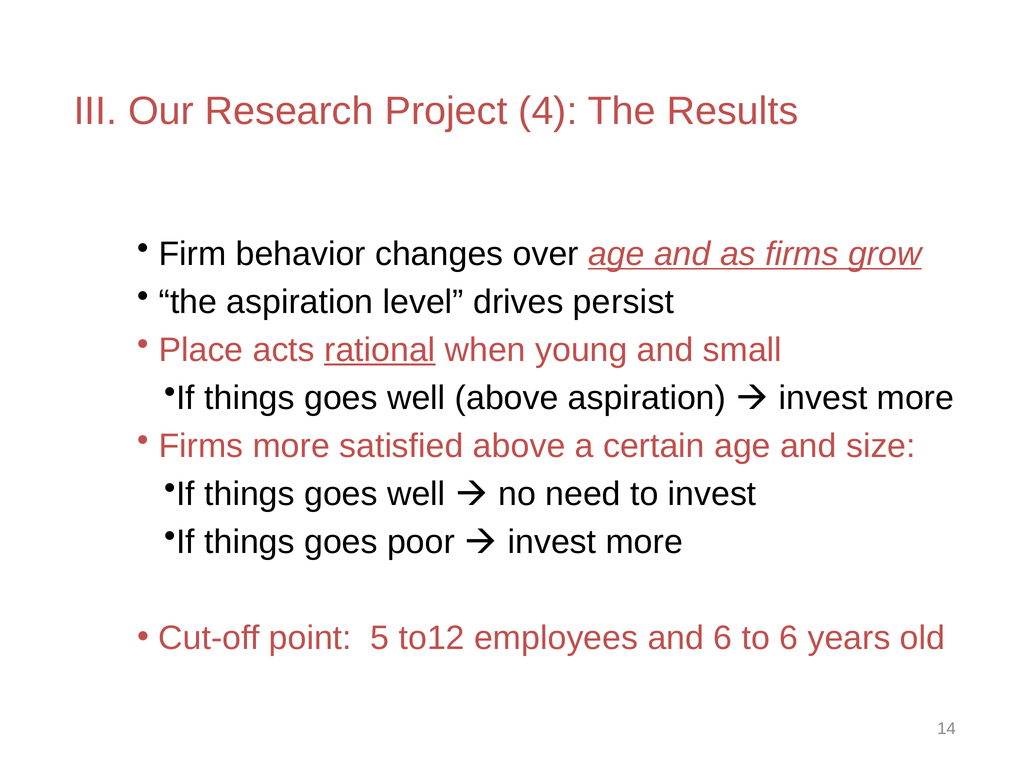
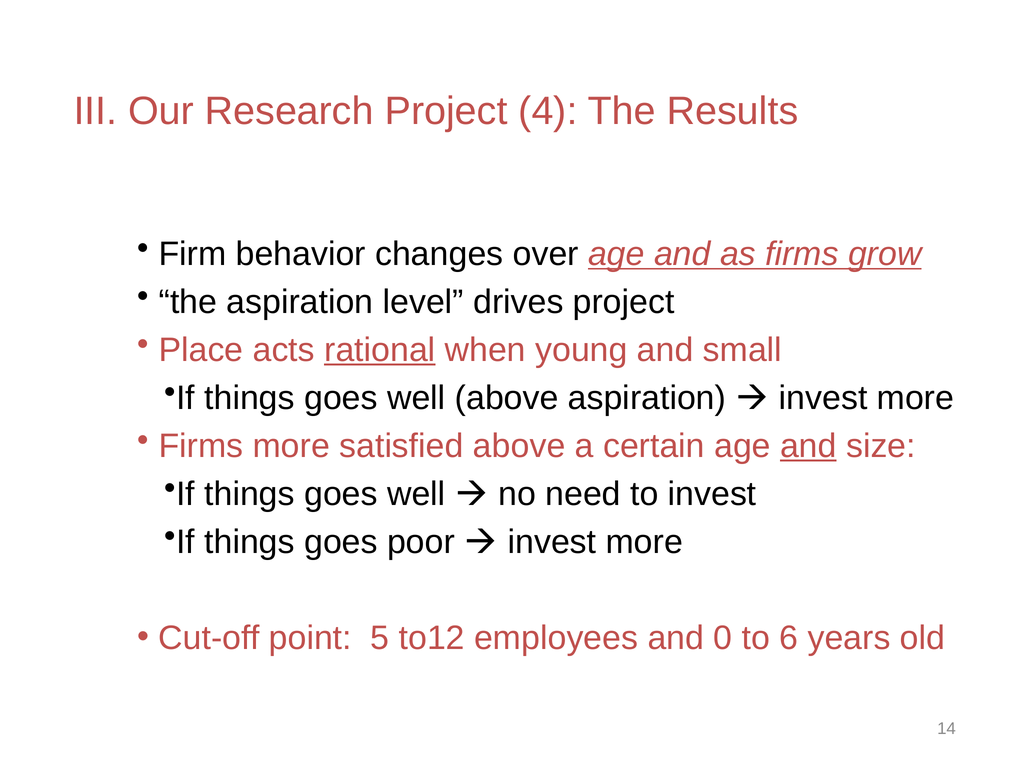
drives persist: persist -> project (624, 302)
and underline: none -> present (808, 446)
and 6: 6 -> 0 (723, 638)
